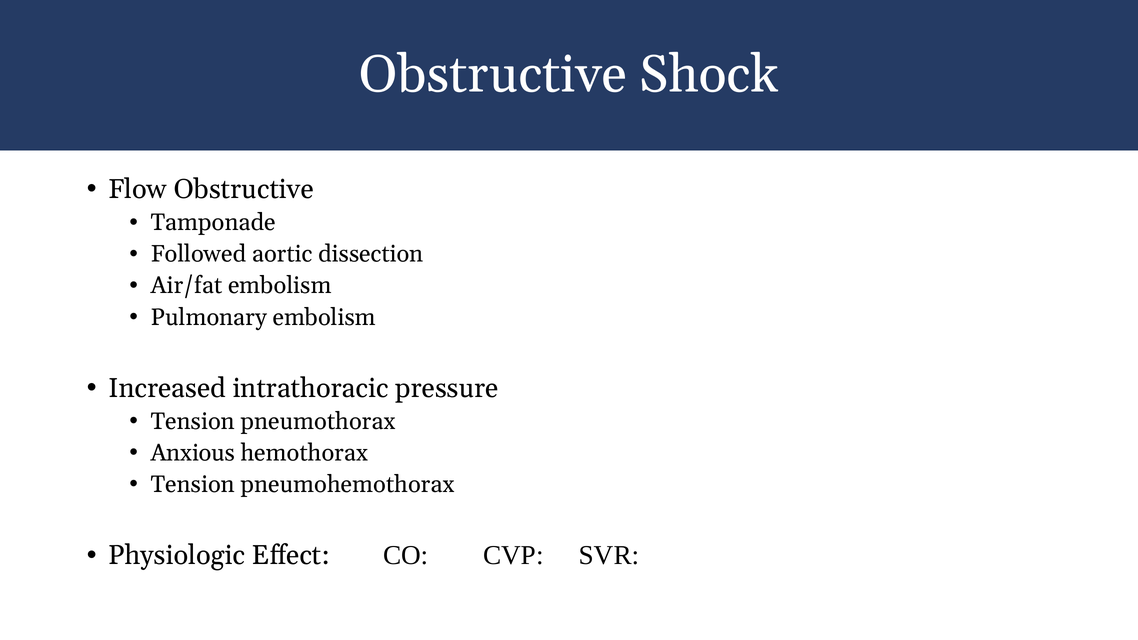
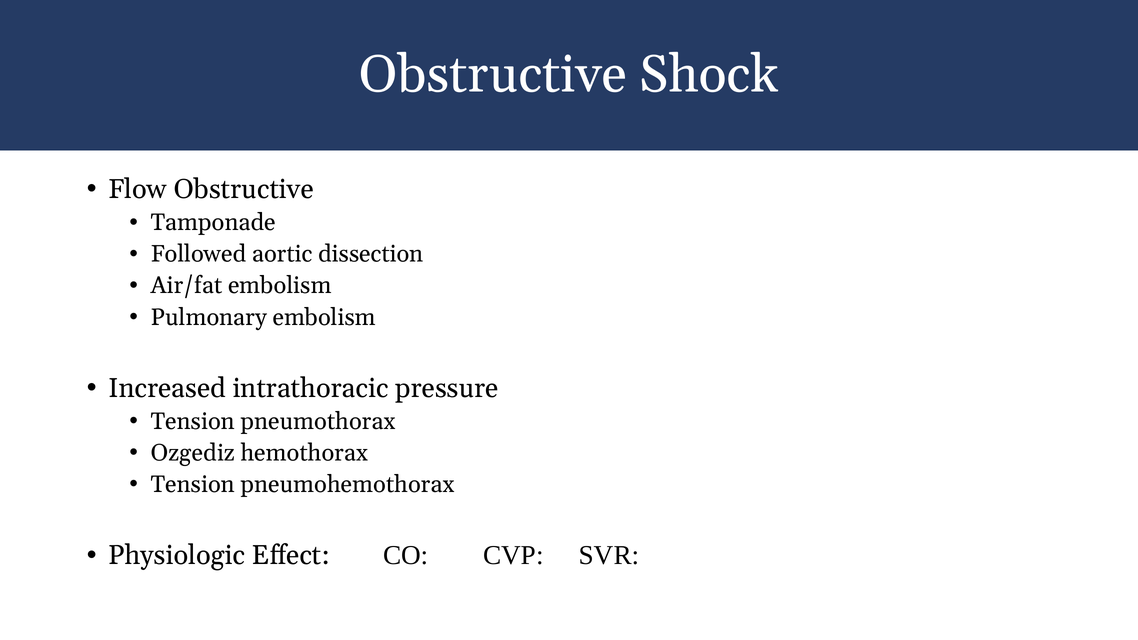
Anxious: Anxious -> Ozgediz (193, 453)
